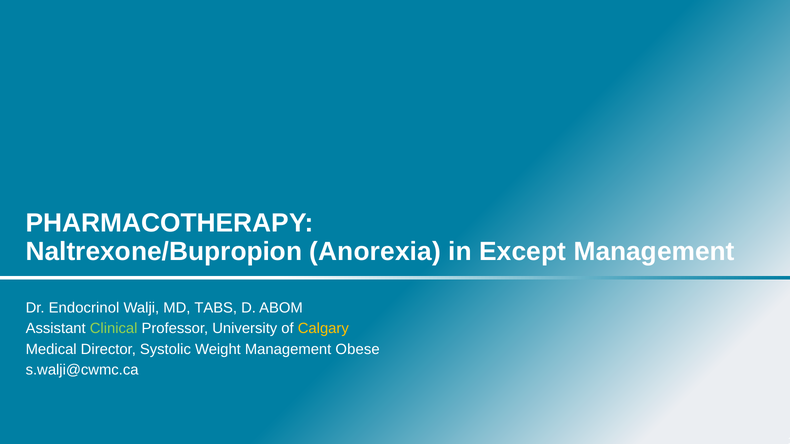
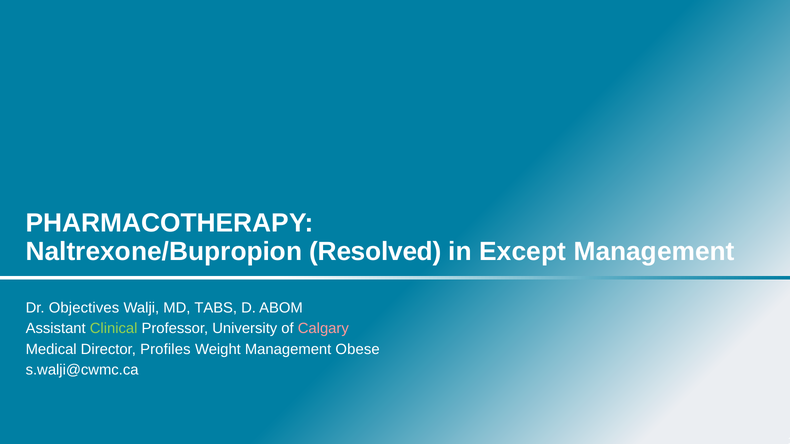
Anorexia: Anorexia -> Resolved (375, 252)
Endocrinol: Endocrinol -> Objectives (84, 308)
Calgary colour: yellow -> pink (323, 329)
Systolic: Systolic -> Profiles (165, 350)
